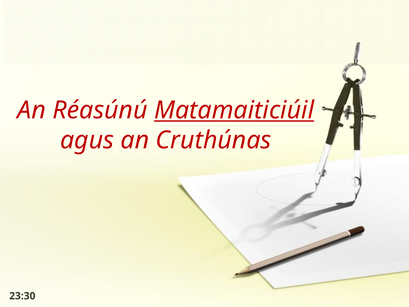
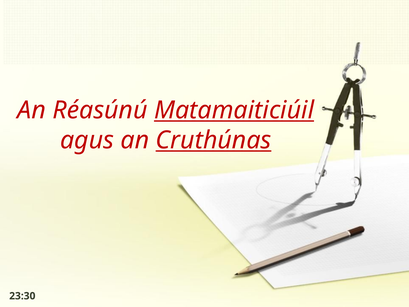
Cruthúnas underline: none -> present (214, 140)
